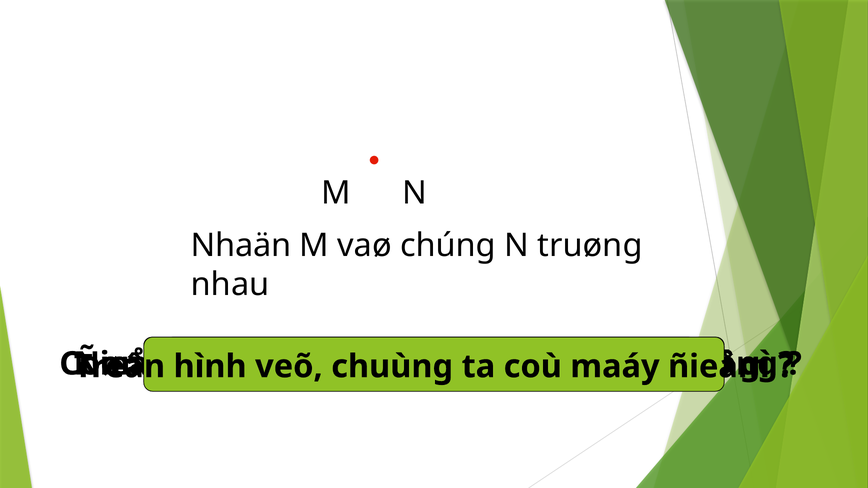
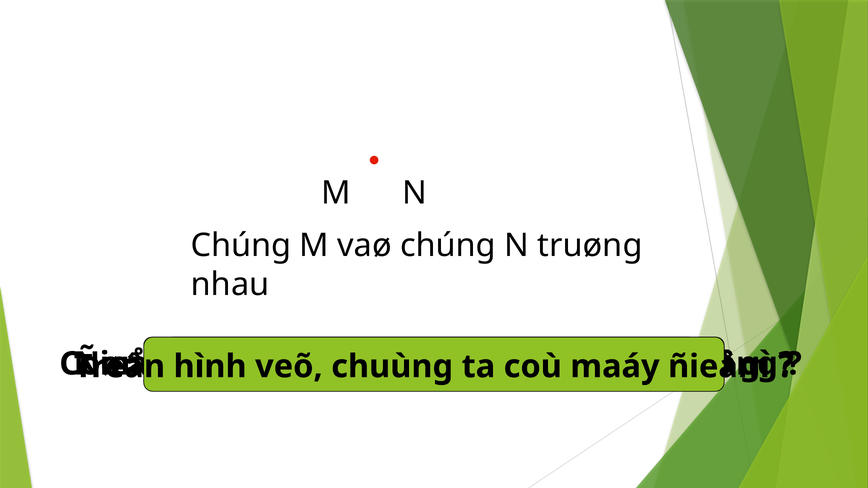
Nhaän: Nhaän -> Chúng (241, 246)
